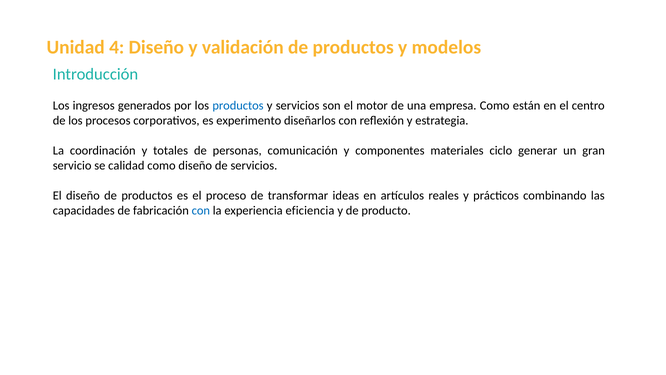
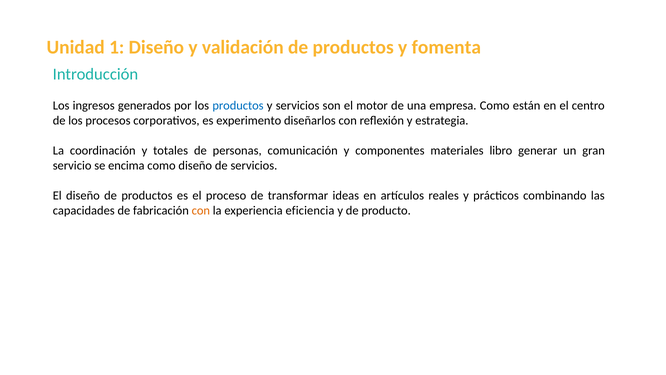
4: 4 -> 1 (117, 47)
modelos: modelos -> fomenta (446, 47)
ciclo: ciclo -> libro (501, 151)
calidad: calidad -> encima (126, 166)
con colour: blue -> orange (201, 211)
